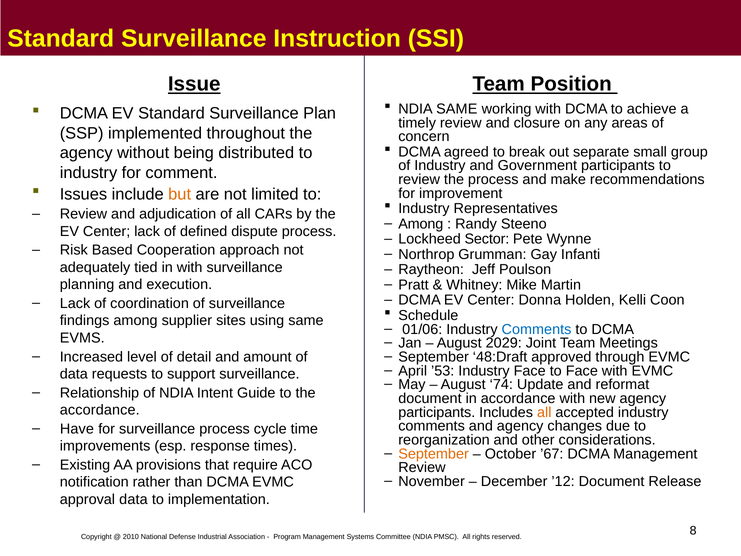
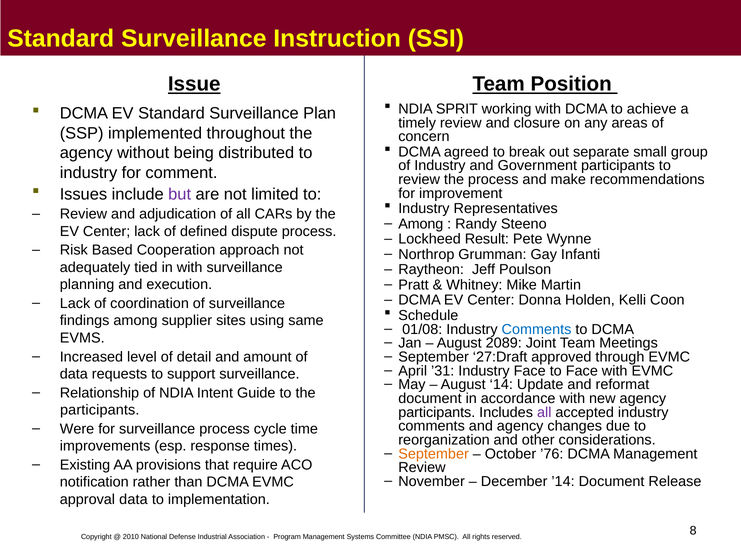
NDIA SAME: SAME -> SPRIT (457, 109)
but colour: orange -> purple (180, 194)
Sector: Sector -> Result (487, 239)
01/06: 01/06 -> 01/08 (422, 329)
2029: 2029 -> 2089 (504, 343)
48:Draft: 48:Draft -> 27:Draft (500, 357)
’53: ’53 -> ’31 (443, 371)
74: 74 -> 14 (501, 384)
accordance: accordance -> participants (100, 410)
all colour: orange -> purple (544, 412)
Have: Have -> Were (77, 429)
’67: ’67 -> ’76 (552, 454)
’12: ’12 -> ’14 (563, 481)
